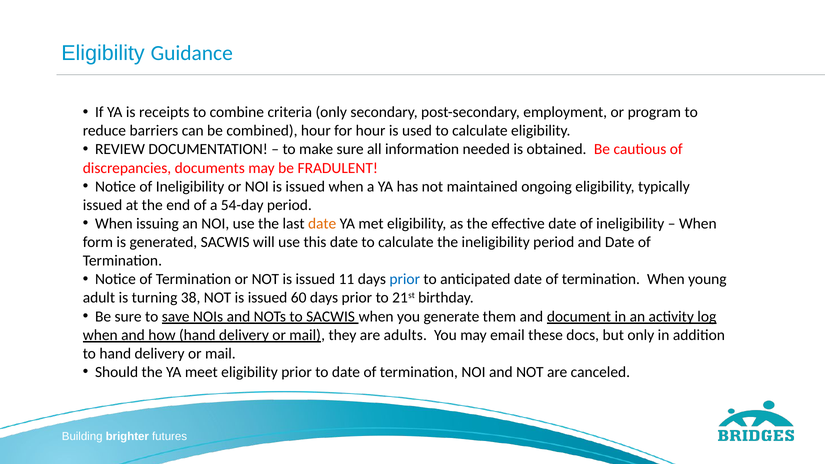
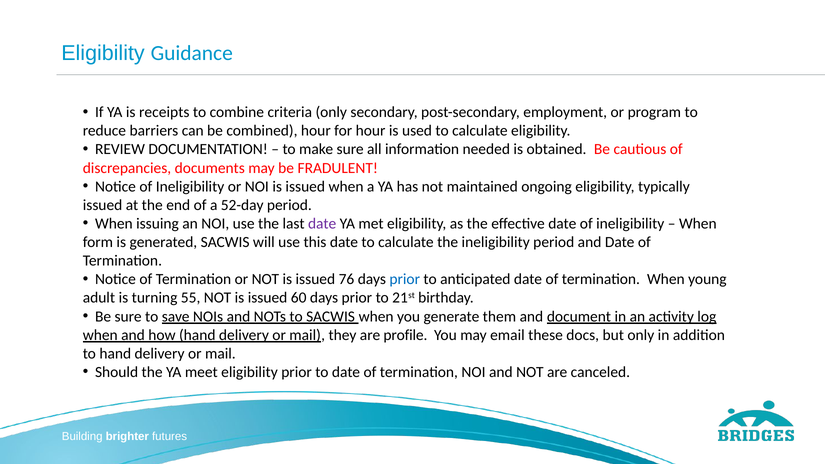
54-day: 54-day -> 52-day (242, 205)
date colour: orange -> purple (322, 224)
11: 11 -> 76 (346, 279)
38: 38 -> 55 (191, 298)
adults: adults -> profile (405, 335)
